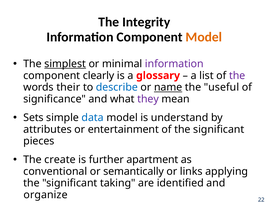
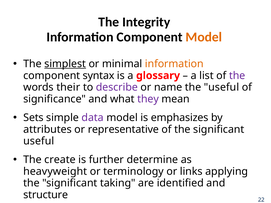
information colour: purple -> orange (174, 64)
clearly: clearly -> syntax (99, 76)
describe colour: blue -> purple (117, 87)
name underline: present -> none (168, 87)
data colour: blue -> purple (93, 118)
understand: understand -> emphasizes (180, 118)
entertainment: entertainment -> representative (123, 129)
pieces: pieces -> useful (39, 141)
apartment: apartment -> determine (152, 160)
conventional: conventional -> heavyweight (55, 172)
semantically: semantically -> terminology (134, 172)
organize: organize -> structure (46, 195)
